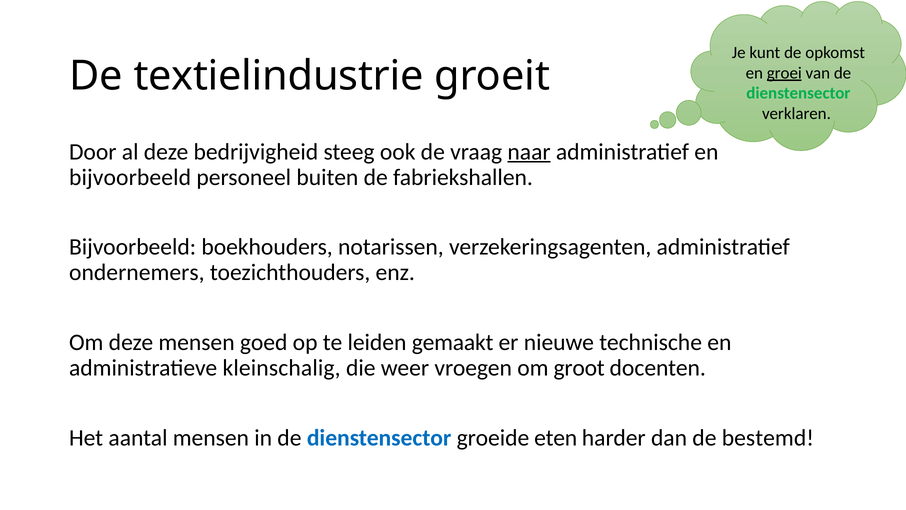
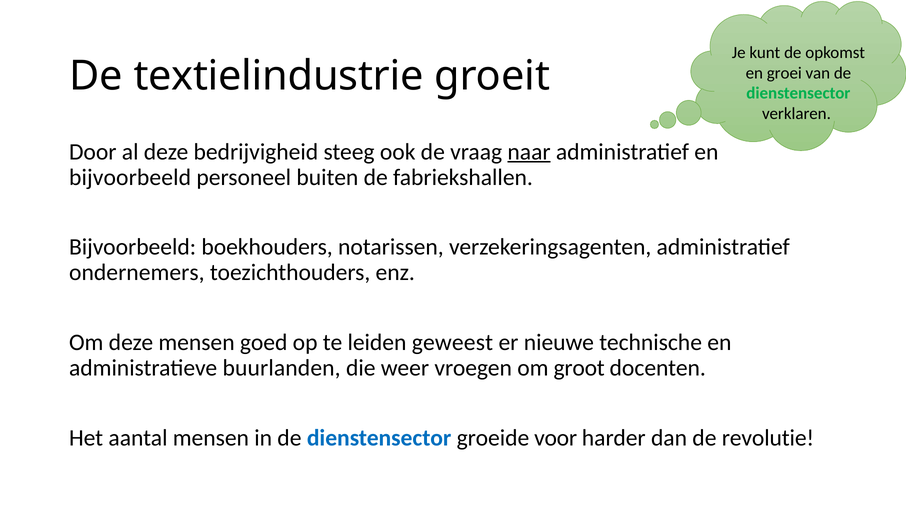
groei underline: present -> none (784, 73)
gemaakt: gemaakt -> geweest (452, 342)
kleinschalig: kleinschalig -> buurlanden (282, 368)
eten: eten -> voor (556, 438)
bestemd: bestemd -> revolutie (768, 438)
